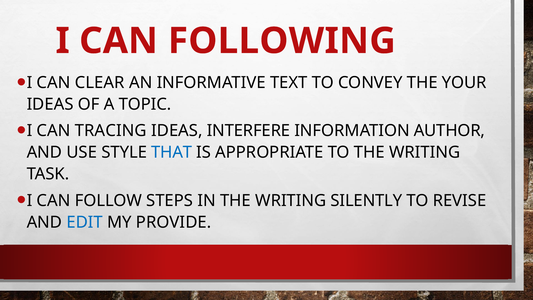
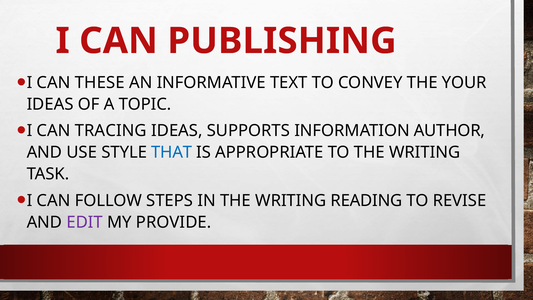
FOLLOWING: FOLLOWING -> PUBLISHING (282, 41)
CLEAR: CLEAR -> THESE (100, 83)
INTERFERE: INTERFERE -> SUPPORTS (248, 131)
SILENTLY: SILENTLY -> READING (366, 200)
EDIT colour: blue -> purple (85, 222)
